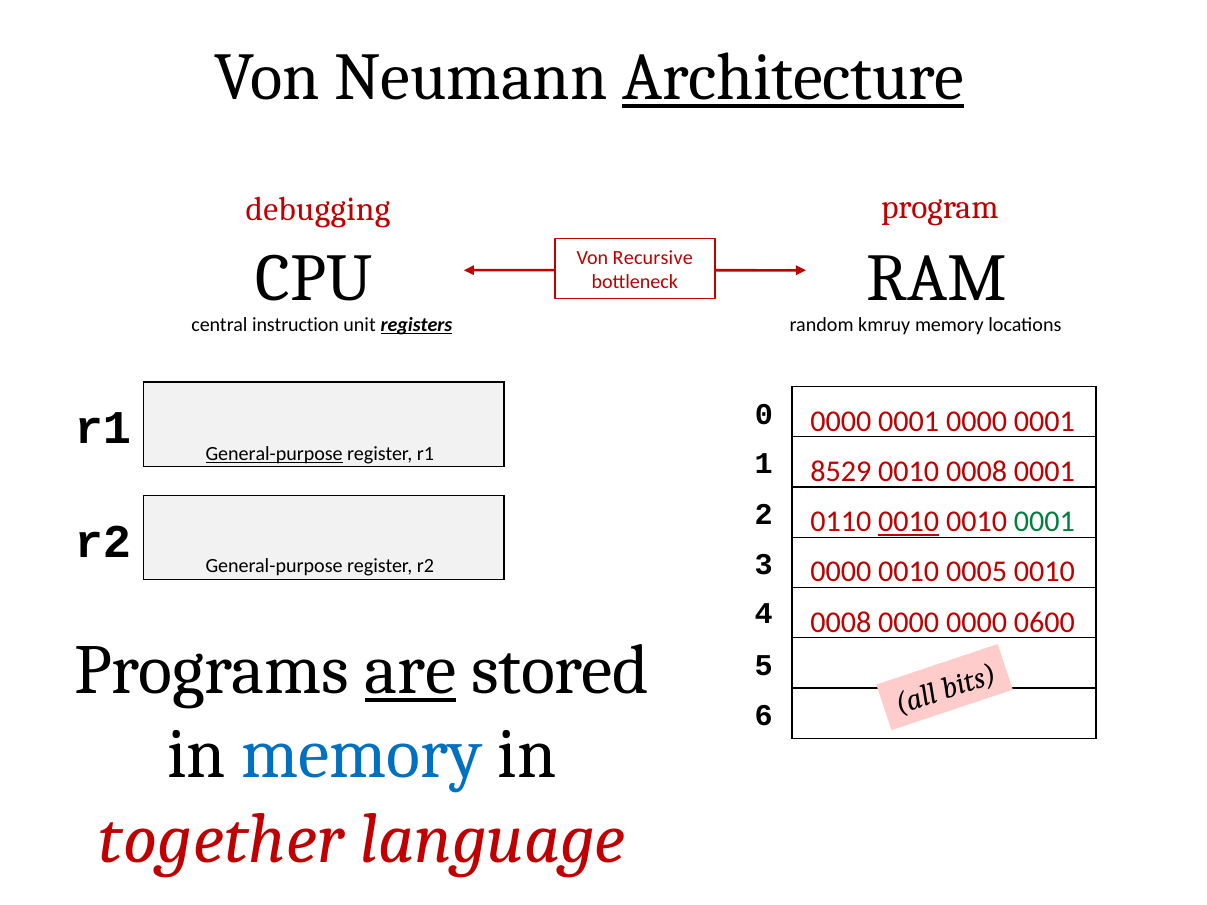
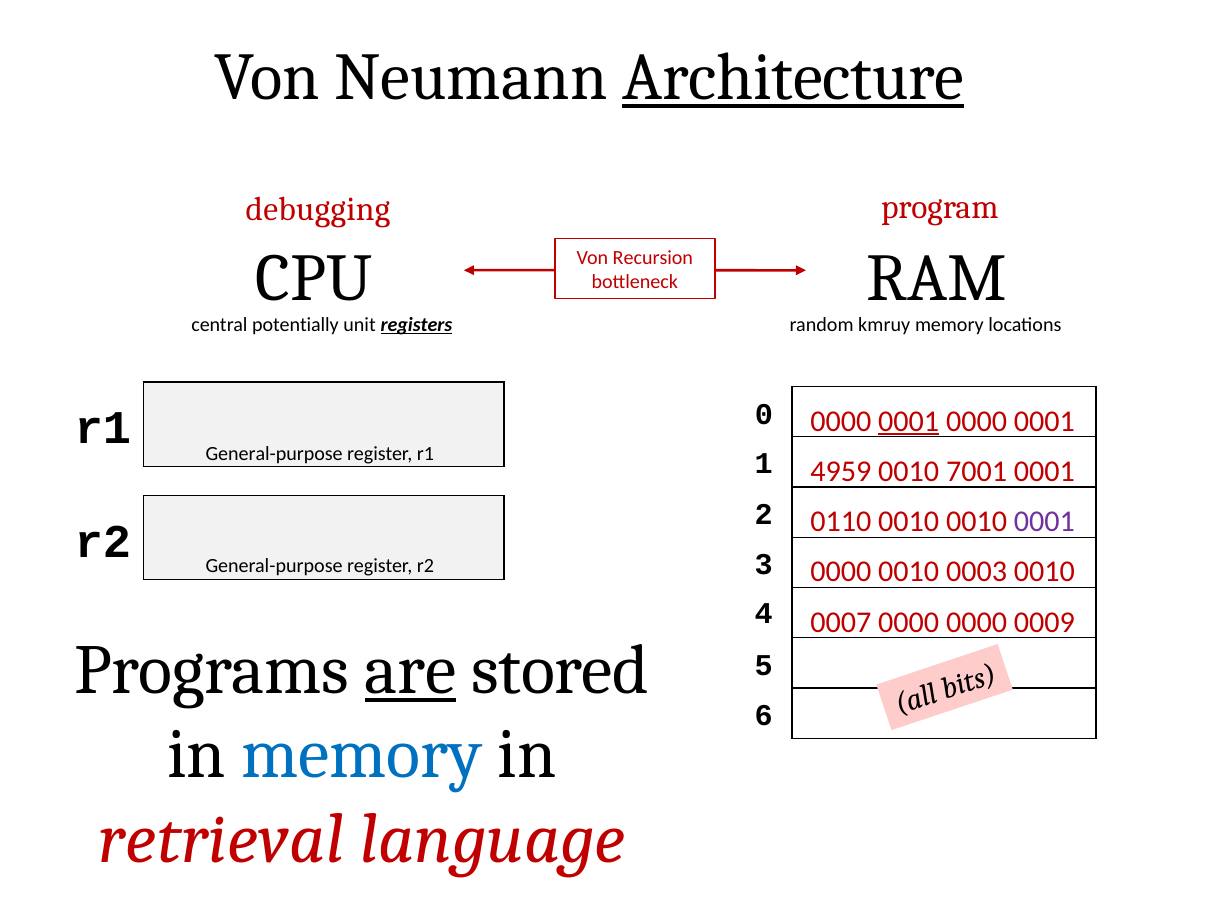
Recursive: Recursive -> Recursion (653, 258)
instruction: instruction -> potentially (295, 325)
0001 underline: none -> present (909, 421)
General-purpose underline: present -> none (274, 454)
8529: 8529 -> 4959 (841, 472)
0008: 0008 -> 7001 (977, 472)
0010 underline: present -> none (909, 522)
0001 colour: green -> purple (1044, 522)
0005: 0005 -> 0003 (977, 572)
0008: 0008 -> 0007 (841, 622)
0600: 0600 -> 0009 (1044, 622)
together: together -> retrieval (222, 839)
